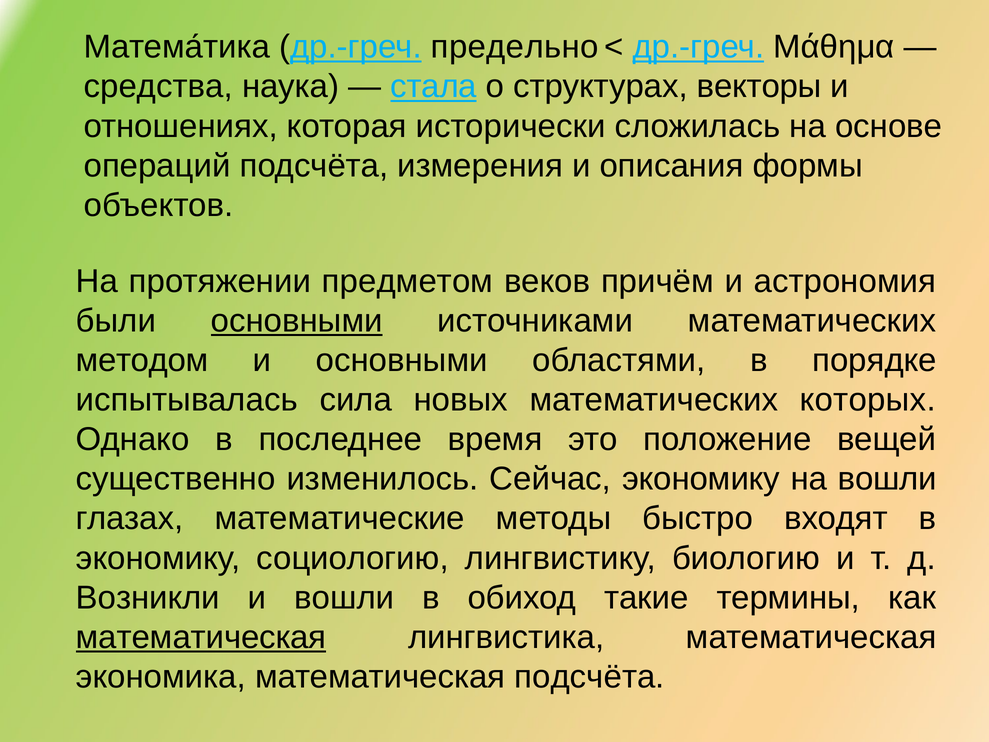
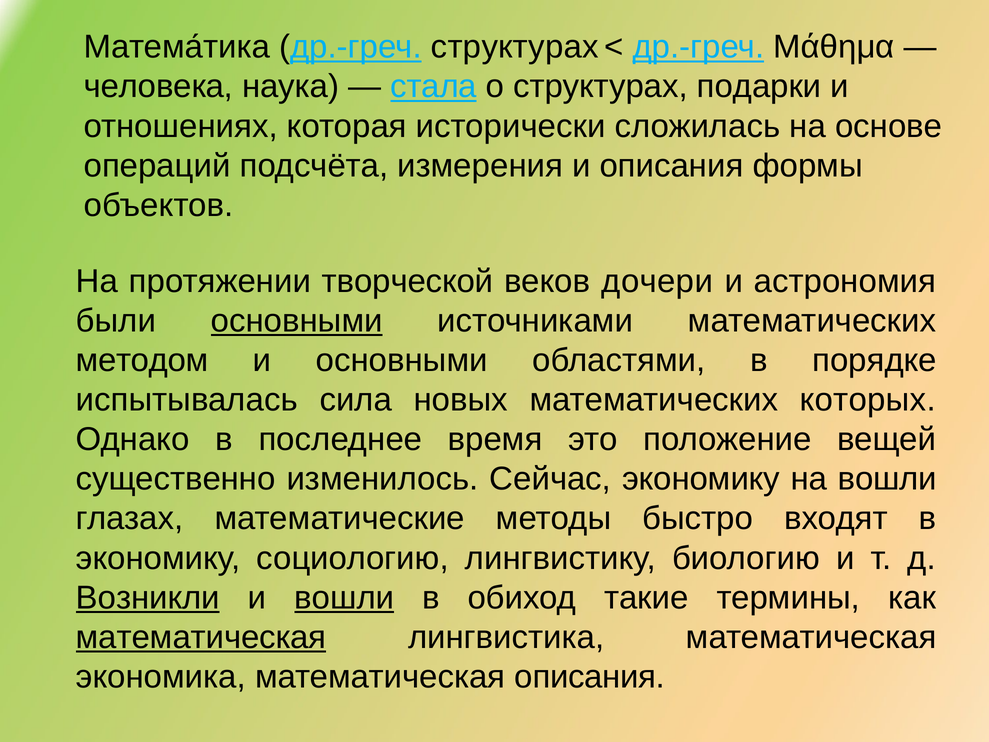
др.-греч предельно: предельно -> структурах (515, 47)
средства: средства -> человека (158, 87)
векторы: векторы -> подарки (759, 87)
предметом: предметом -> творческой (408, 281)
причём: причём -> дочери (657, 281)
Возникли underline: none -> present (148, 598)
вошли underline: none -> present (344, 598)
математическая подсчёта: подсчёта -> описания (590, 677)
